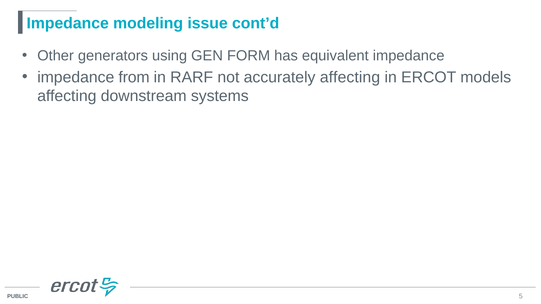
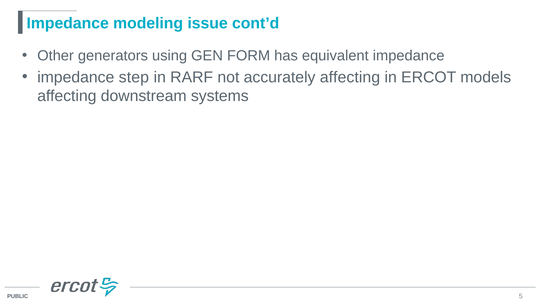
from: from -> step (134, 77)
